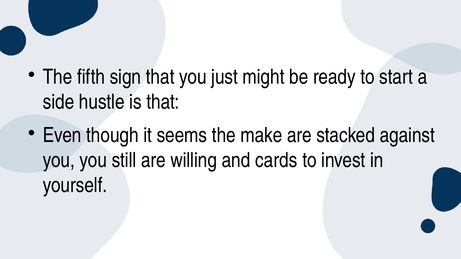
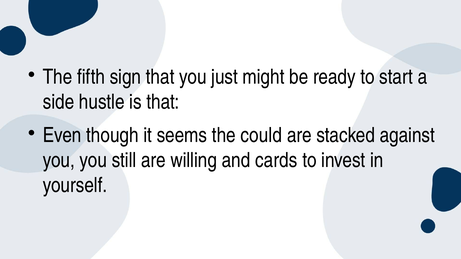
make: make -> could (261, 135)
